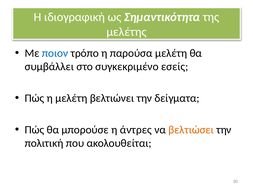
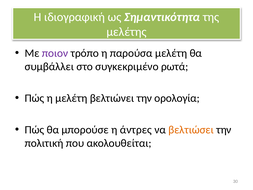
ποιον colour: blue -> purple (55, 53)
εσείς: εσείς -> ρωτά (175, 67)
δείγματα: δείγματα -> ορολογία (177, 98)
